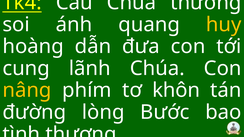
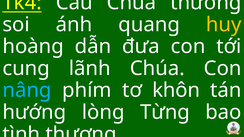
nâng colour: yellow -> light blue (27, 90)
đường: đường -> hướng (34, 112)
Bước: Bước -> Từng (165, 112)
